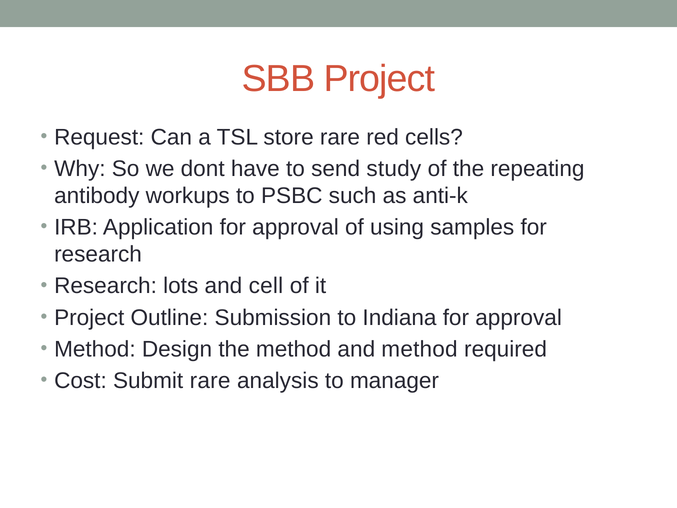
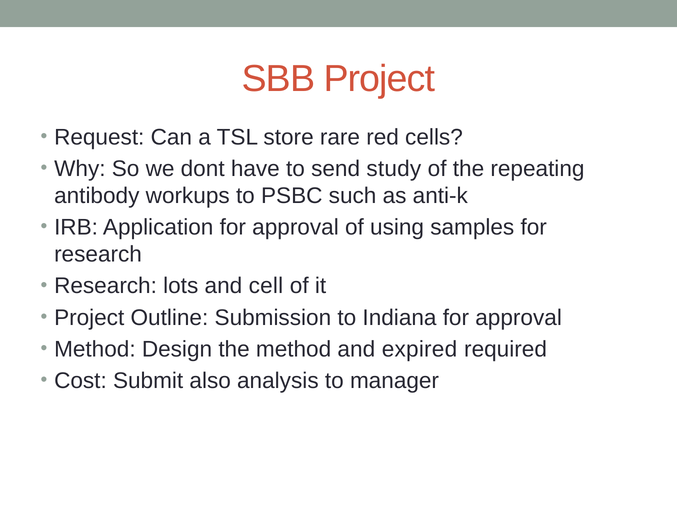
and method: method -> expired (420, 349)
Submit rare: rare -> also (210, 381)
